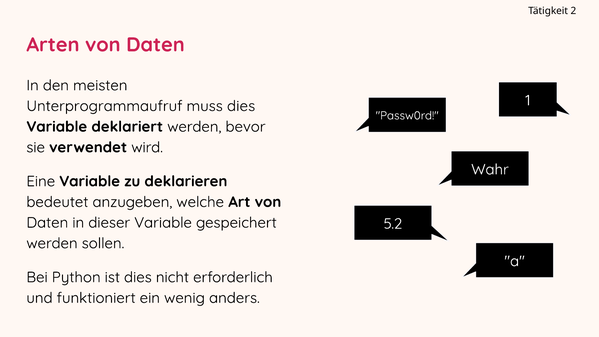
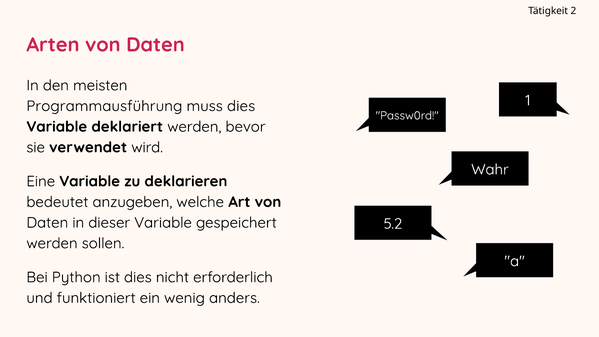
Unterprogrammaufruf: Unterprogrammaufruf -> Programmausführung (104, 106)
